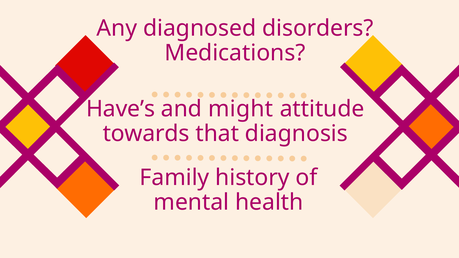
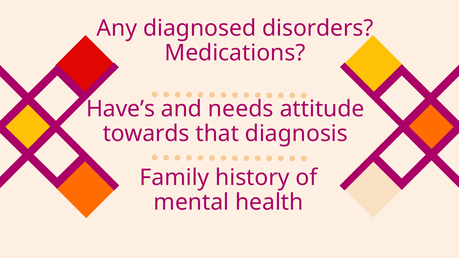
might: might -> needs (241, 109)
